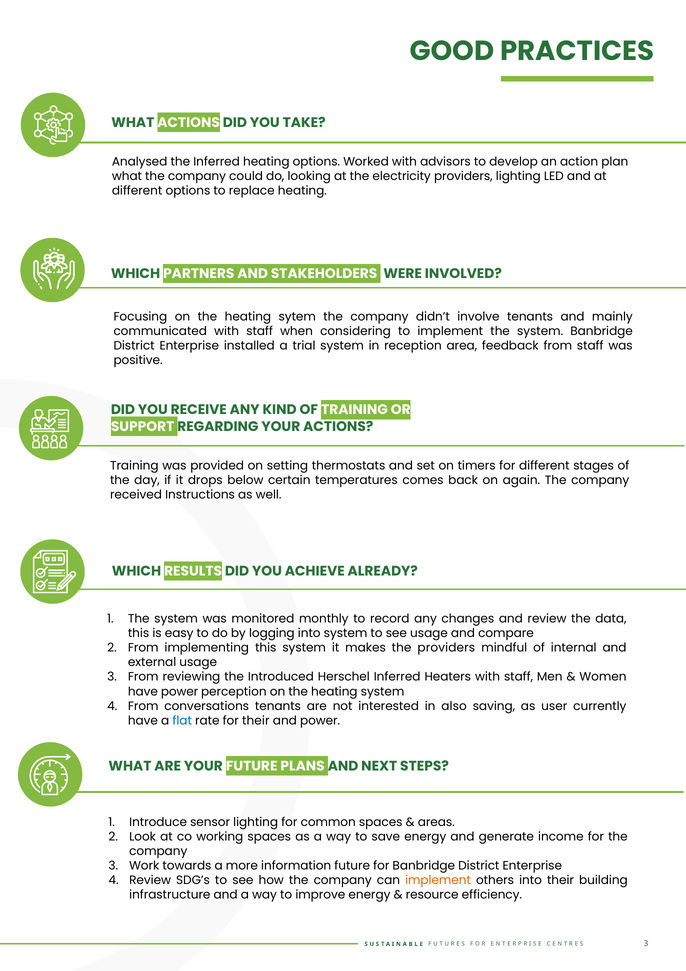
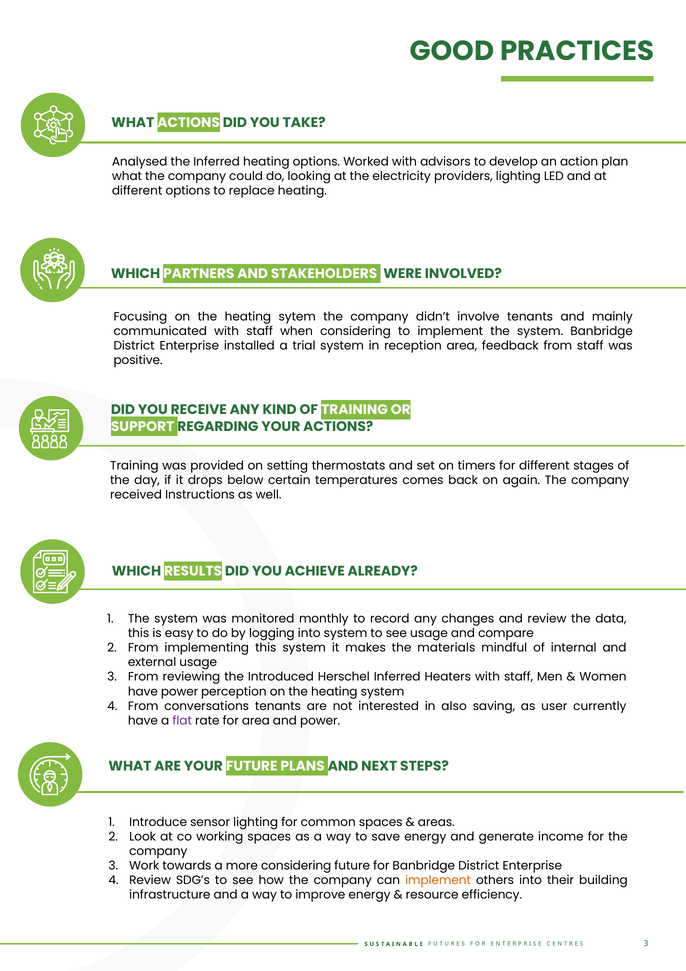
the providers: providers -> materials (446, 647)
flat colour: blue -> purple (182, 720)
for their: their -> area (256, 720)
more information: information -> considering (296, 865)
